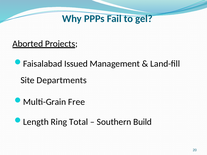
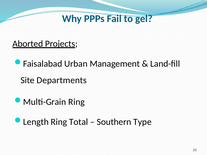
Issued: Issued -> Urban (76, 64)
Multi-Grain Free: Free -> Ring (77, 102)
Build: Build -> Type (142, 122)
